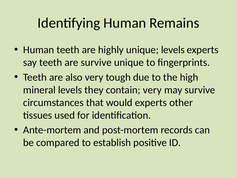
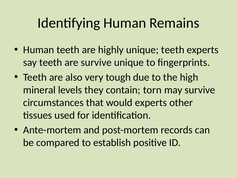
unique levels: levels -> teeth (173, 50)
contain very: very -> torn (152, 90)
